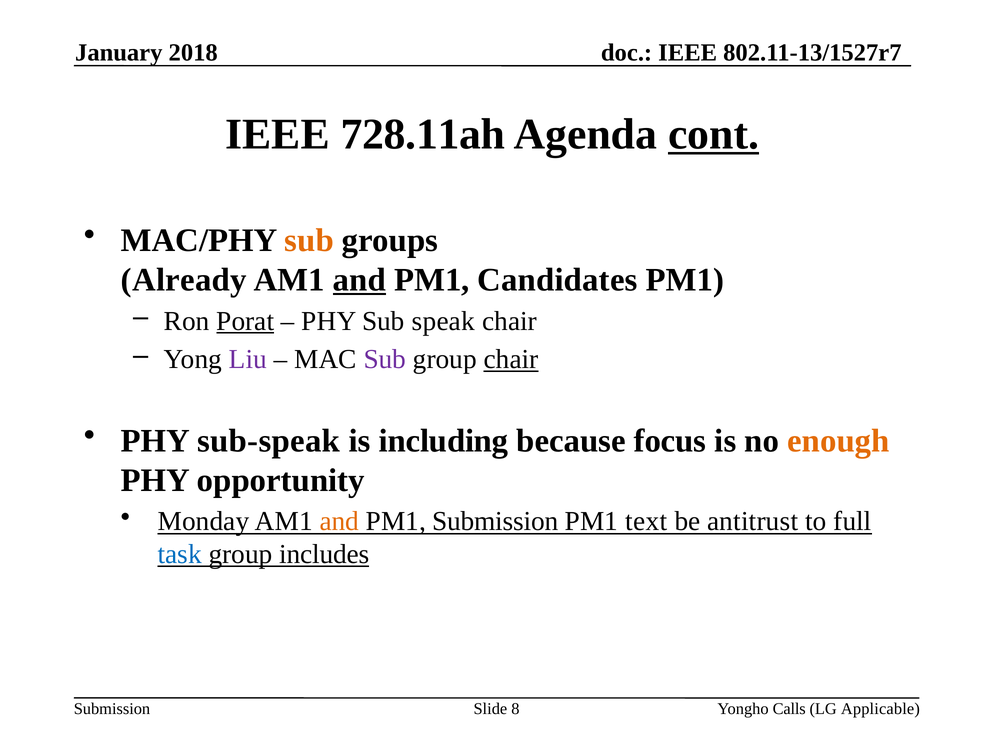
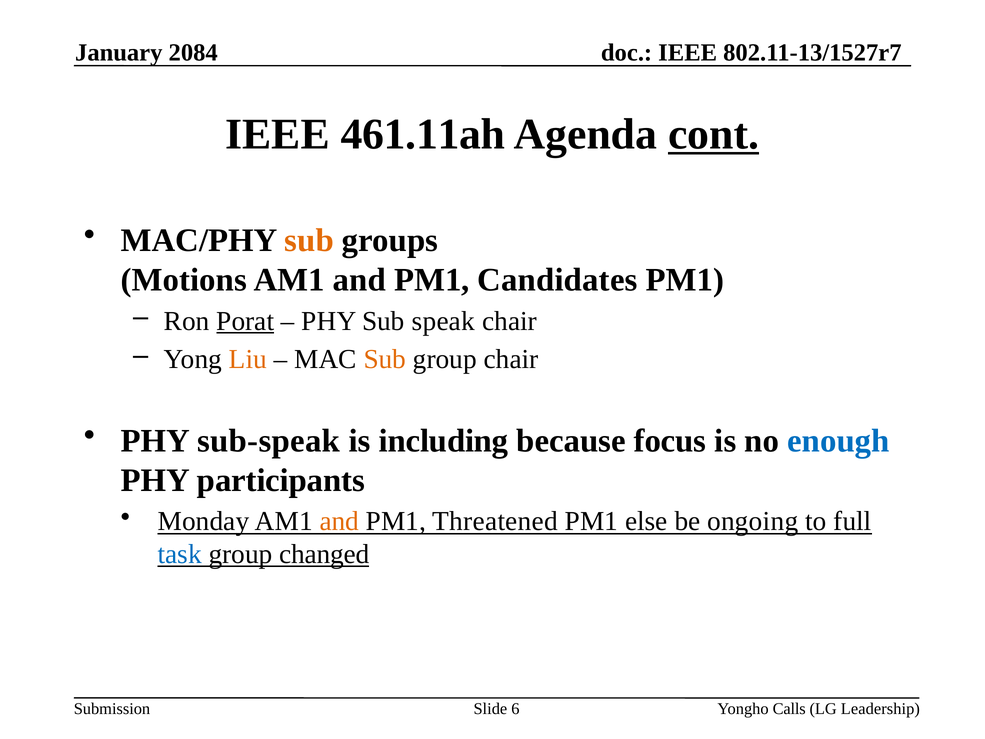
2018: 2018 -> 2084 (193, 53)
728.11ah: 728.11ah -> 461.11ah (423, 134)
Already: Already -> Motions (184, 280)
and underline: present -> none (359, 280)
Liu colour: purple -> orange (248, 359)
Sub colour: purple -> orange (385, 359)
chair underline: present -> none (511, 359)
enough colour: orange -> blue (838, 441)
opportunity: opportunity -> participants (281, 480)
PM1 Submission: Submission -> Threatened (495, 521)
text: text -> else (646, 521)
antitrust: antitrust -> ongoing (753, 521)
includes: includes -> changed (324, 554)
8: 8 -> 6 (515, 709)
Applicable: Applicable -> Leadership (880, 709)
